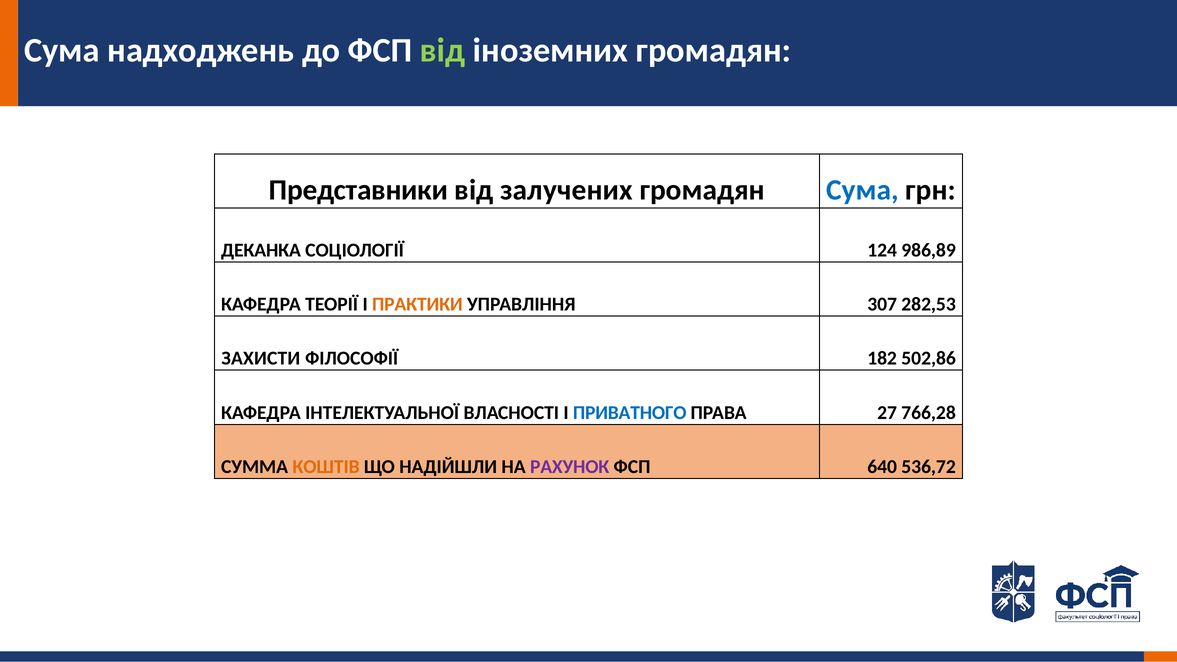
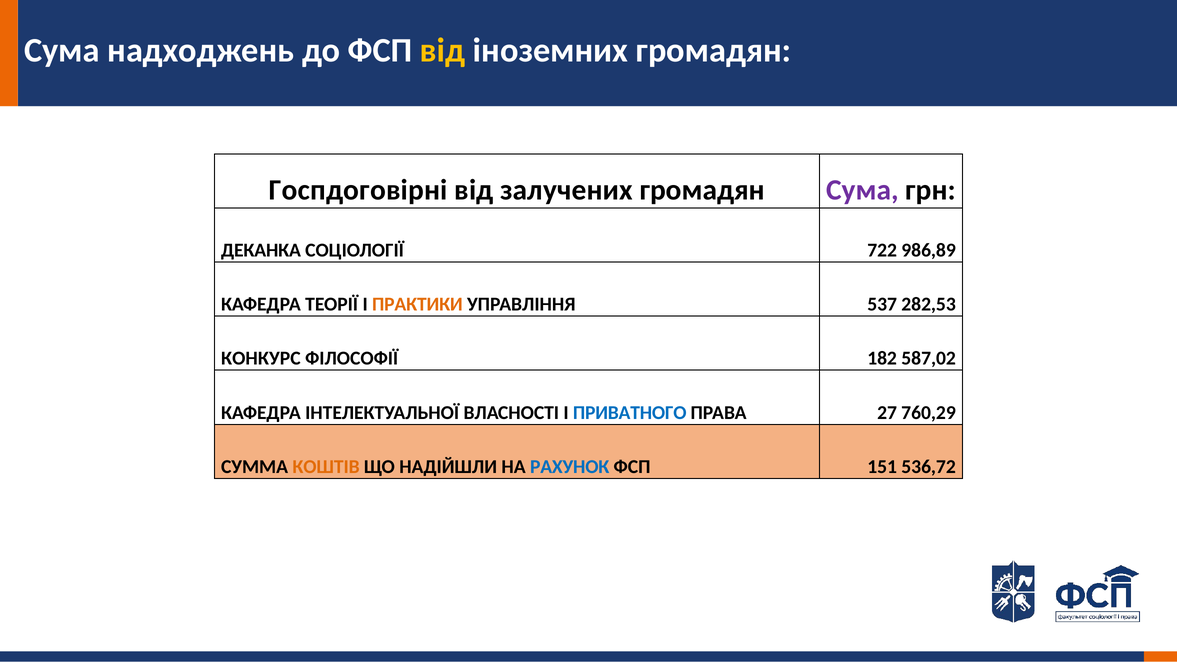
від colour: light green -> yellow (443, 51)
Представники: Представники -> Госпдоговірні (358, 190)
Сума colour: blue -> purple (863, 190)
124: 124 -> 722 (882, 250)
307: 307 -> 537 (882, 304)
ЗАХИСТИ: ЗАХИСТИ -> КОНКУРС (261, 358)
502,86: 502,86 -> 587,02 (929, 358)
766,28: 766,28 -> 760,29 (929, 413)
РАХУНОК colour: purple -> blue (570, 467)
640: 640 -> 151 (882, 467)
